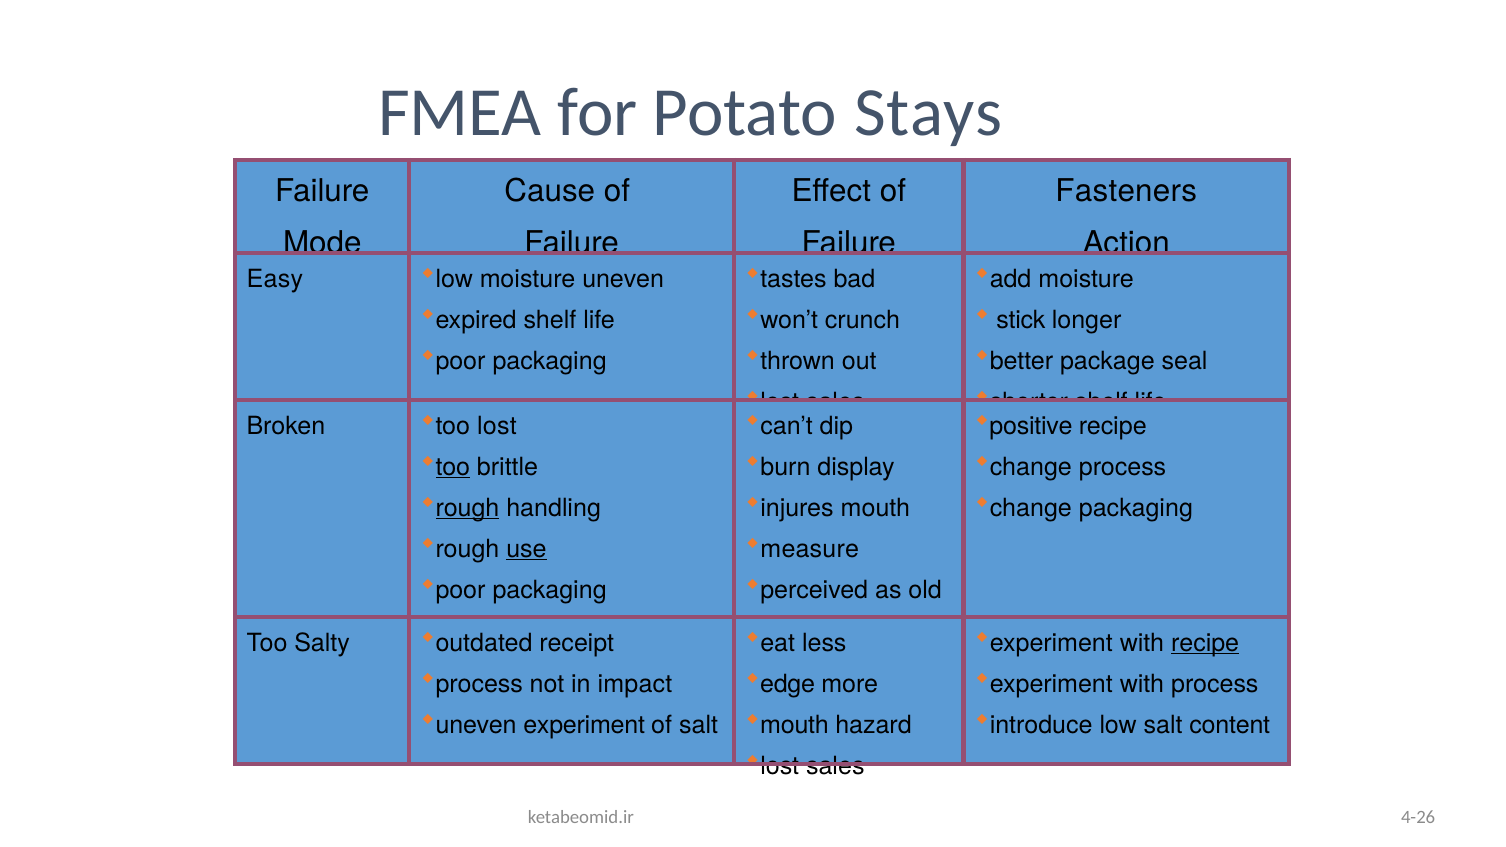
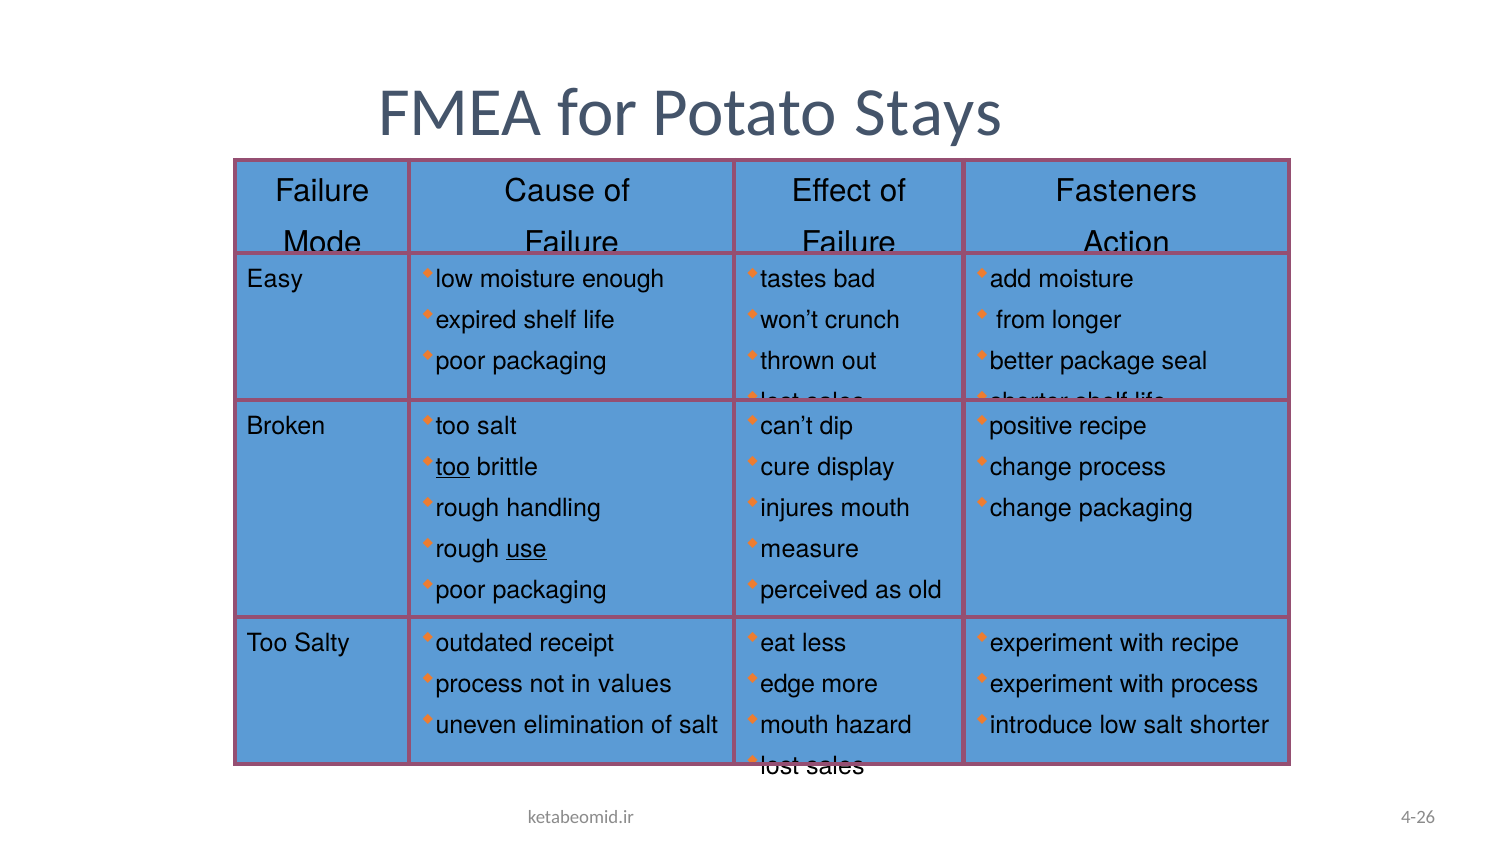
moisture uneven: uneven -> enough (623, 279)
stick: stick -> from (1021, 320)
too lost: lost -> salt (497, 426)
burn: burn -> cure (785, 467)
rough underline: present -> none (467, 508)
recipe underline: present -> none (1205, 643)
impact: impact -> values (635, 684)
uneven experiment: experiment -> elimination (584, 725)
salt content: content -> shorter (1230, 725)
